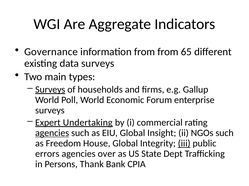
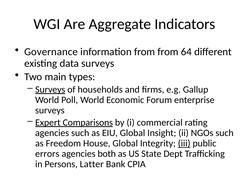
65: 65 -> 64 (186, 52)
Undertaking: Undertaking -> Comparisons (88, 123)
agencies underline: present -> none (52, 133)
over: over -> both (107, 154)
Thank: Thank -> Latter (92, 165)
